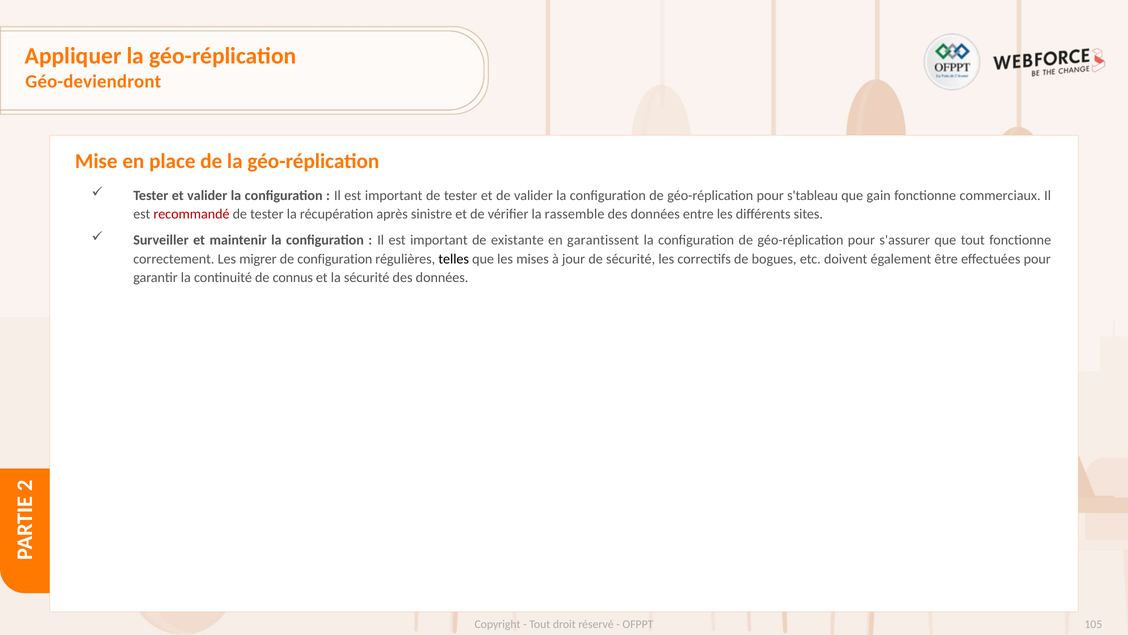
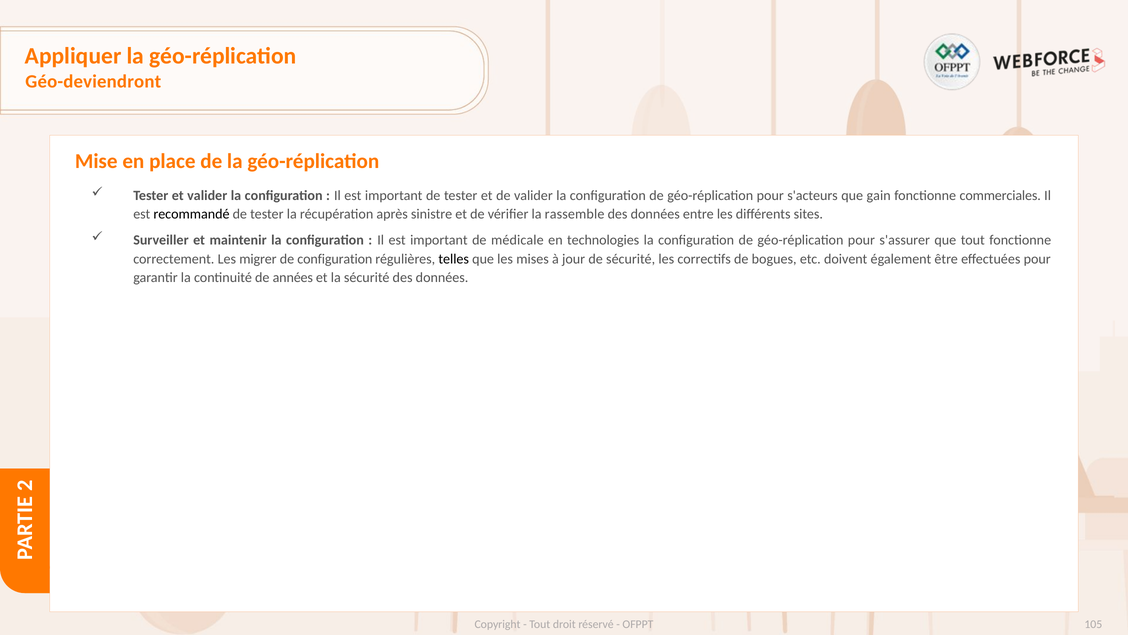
s'tableau: s'tableau -> s'acteurs (813, 195)
commerciaux: commerciaux -> commerciales (1000, 195)
recommandé colour: red -> black (191, 214)
existante: existante -> médicale (517, 240)
garantissent: garantissent -> technologies (603, 240)
connus: connus -> années (293, 277)
